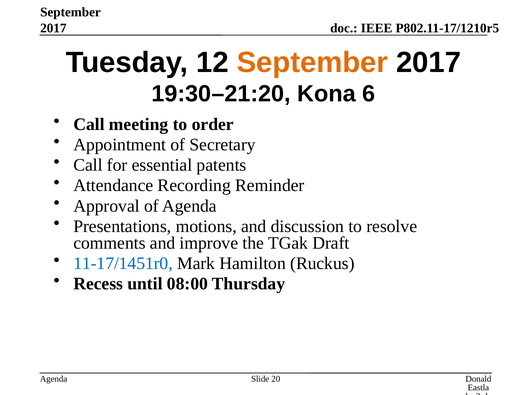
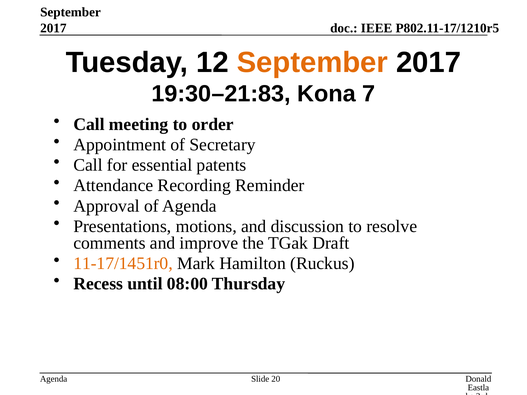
19:30–21:20: 19:30–21:20 -> 19:30–21:83 (221, 94)
6: 6 -> 7 (369, 94)
11-17/1451r0 colour: blue -> orange (123, 264)
